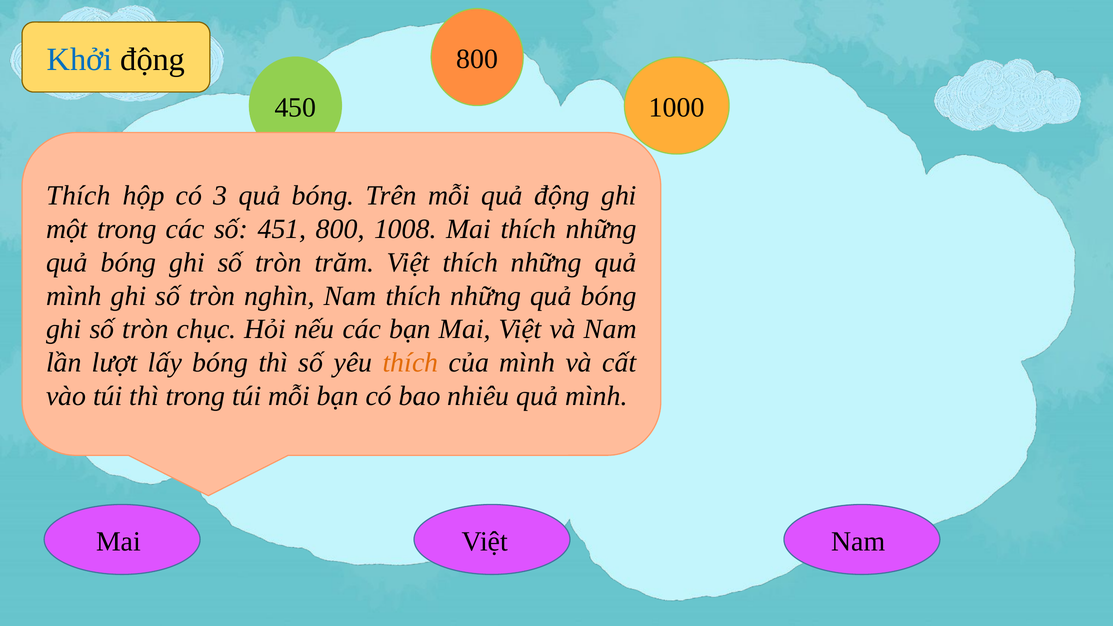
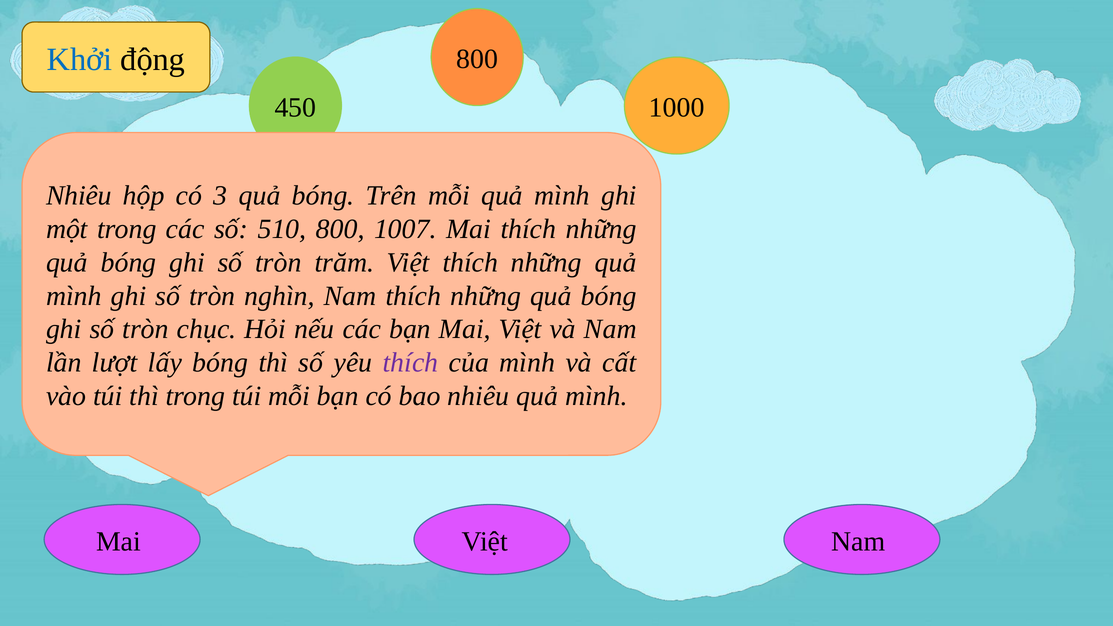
Thích: Thích -> Nhiêu (79, 196)
mỗi quả động: động -> mình (562, 196)
451: 451 -> 510 (282, 229)
1008: 1008 -> 1007 (405, 229)
thích colour: orange -> purple (411, 363)
